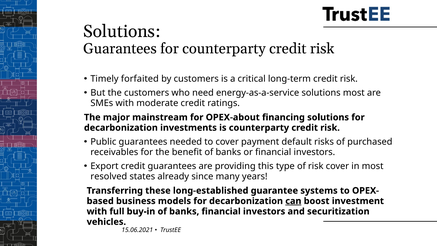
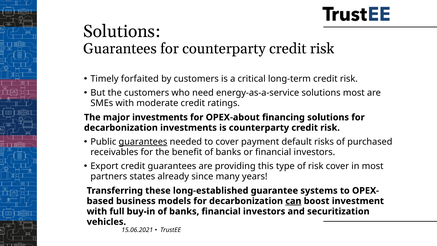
major mainstream: mainstream -> investments (160, 117)
guarantees underline: none -> present (143, 142)
resolved: resolved -> partners (109, 176)
